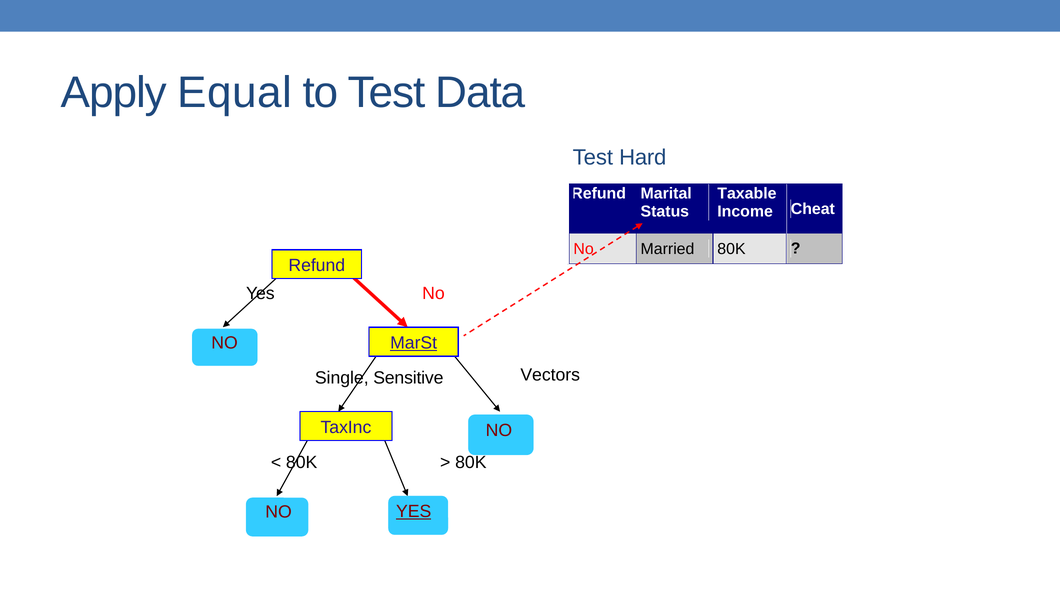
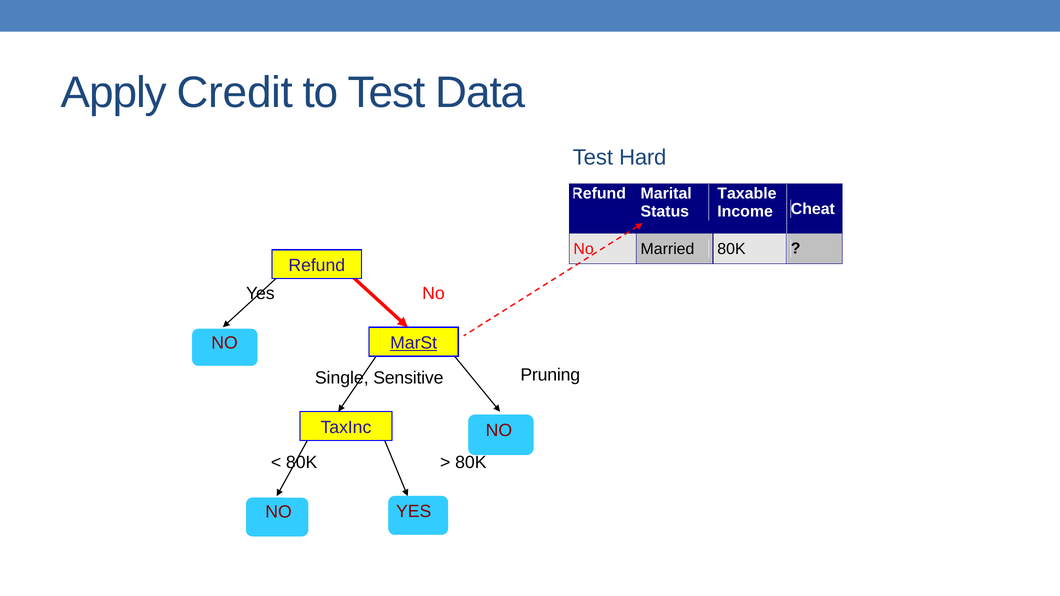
Equal: Equal -> Credit (235, 93)
Vectors: Vectors -> Pruning (550, 375)
YES underline: present -> none (414, 512)
